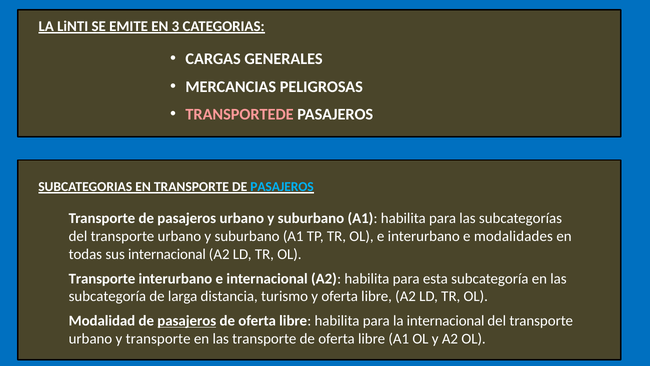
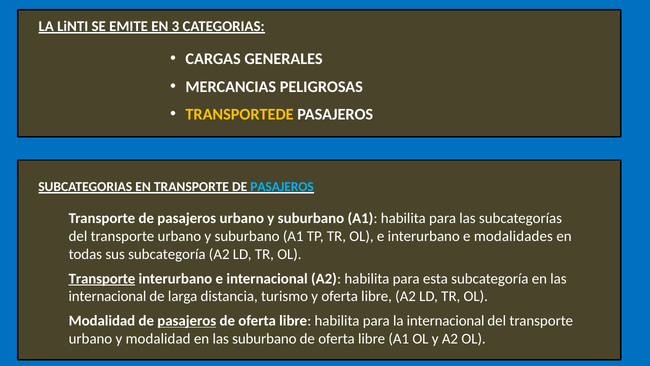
TRANSPORTEDE colour: pink -> yellow (240, 114)
sus internacional: internacional -> subcategoría (167, 254)
Transporte underline: none -> present (102, 278)
subcategoría: subcategoría -> internacional (107, 296)
y transporte: transporte -> modalidad (158, 338)
las transporte: transporte -> suburbano (264, 338)
